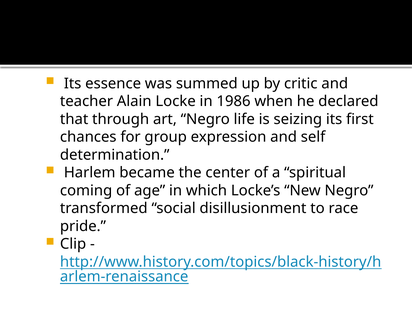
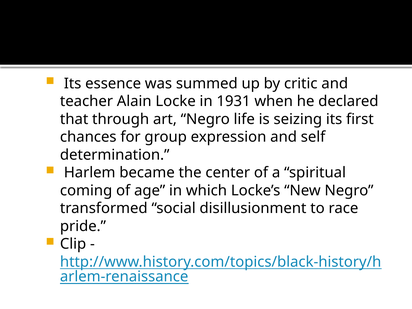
1986: 1986 -> 1931 (234, 101)
